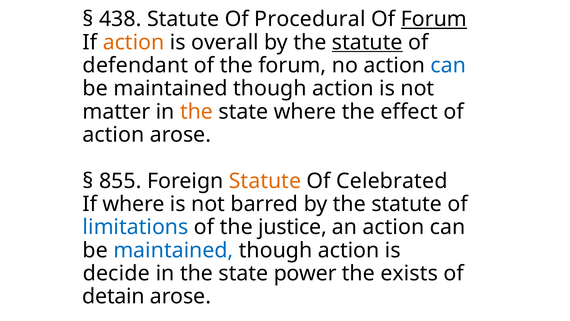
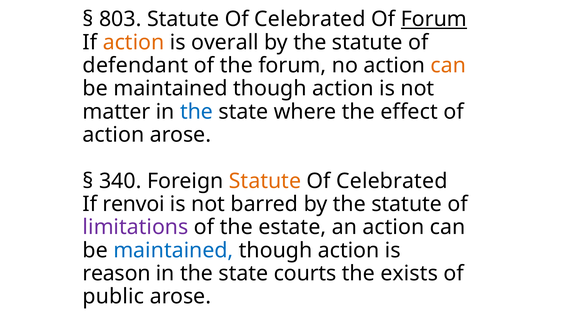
438: 438 -> 803 (120, 19)
Procedural: Procedural -> Celebrated (310, 19)
statute underline: present -> none (367, 42)
can colour: blue -> orange (448, 65)
the colour: orange -> blue (196, 112)
855: 855 -> 340 (120, 181)
If where: where -> renvoi (134, 204)
limitations colour: blue -> purple (136, 227)
justice: justice -> estate (292, 227)
decide: decide -> reason (117, 273)
power: power -> courts (305, 273)
detain: detain -> public (113, 296)
